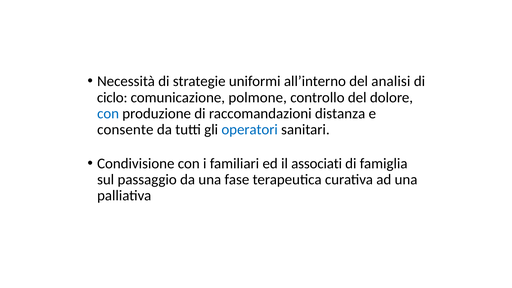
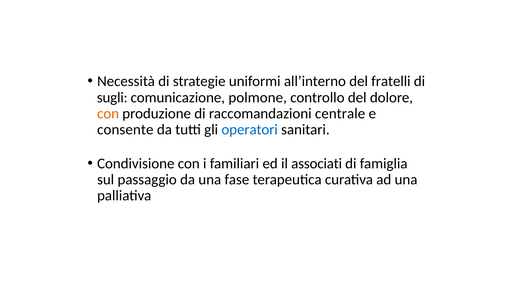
analisi: analisi -> fratelli (391, 81)
ciclo: ciclo -> sugli (112, 97)
con colour: blue -> orange (108, 114)
distanza: distanza -> centrale (340, 114)
